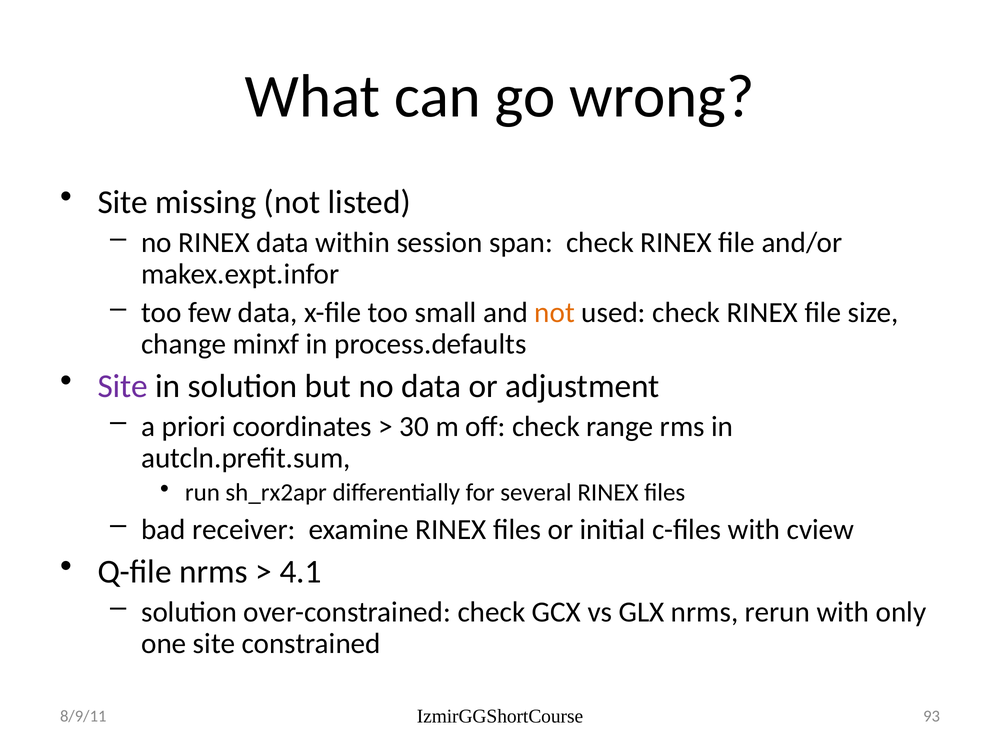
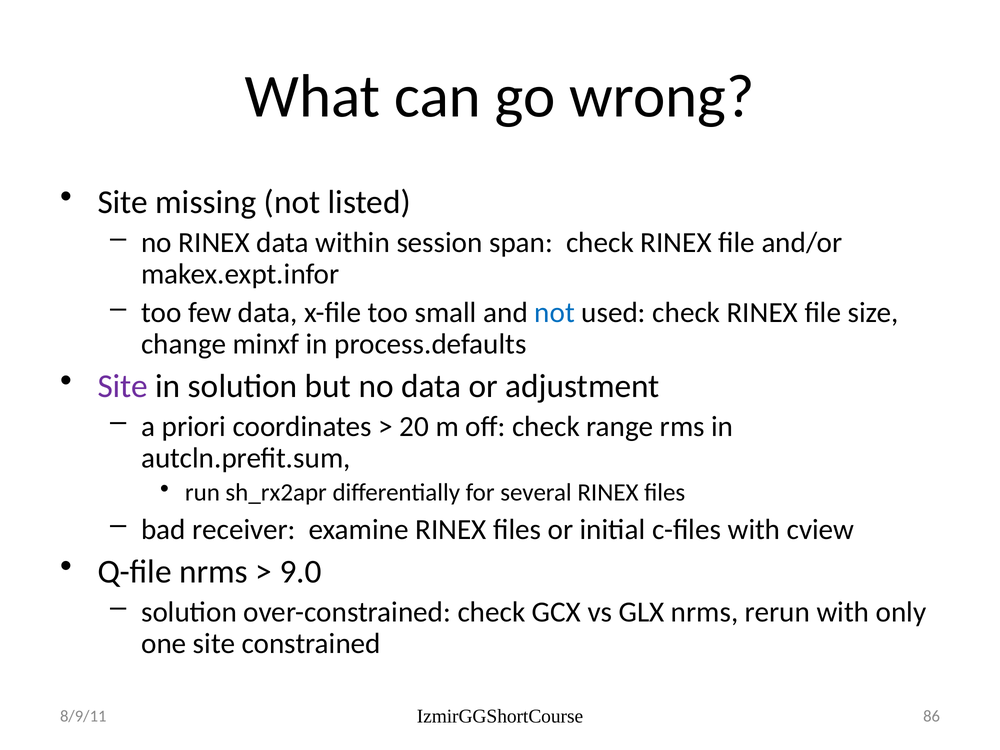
not colour: orange -> blue (555, 313)
30: 30 -> 20 (414, 427)
4.1: 4.1 -> 9.0 (301, 572)
93: 93 -> 86 (932, 716)
